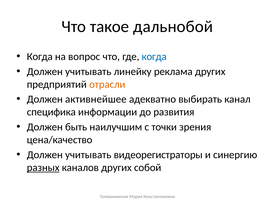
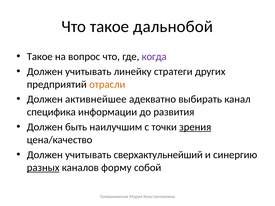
Когда: Когда -> Такое (40, 57)
когда colour: blue -> purple (154, 57)
реклама: реклама -> стратеги (173, 72)
зрения underline: none -> present (195, 127)
видеорегистраторы: видеорегистраторы -> сверхактульнейший (158, 155)
каналов других: других -> форму (116, 168)
